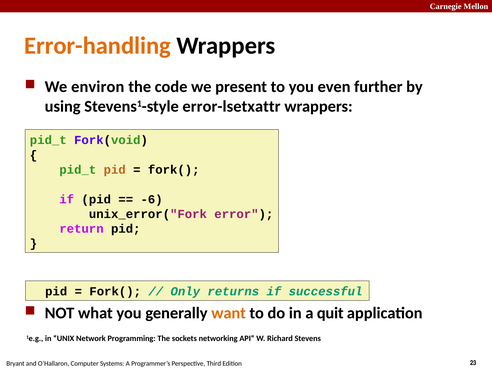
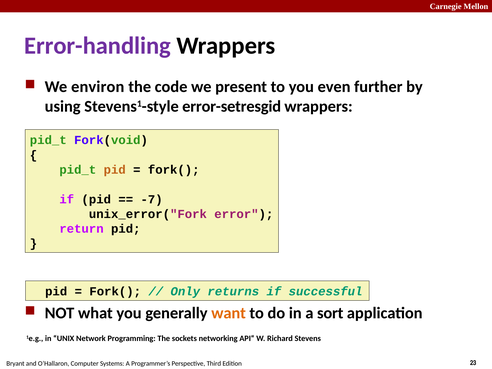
Error-handling colour: orange -> purple (98, 46)
error-lsetxattr: error-lsetxattr -> error-setresgid (232, 106)
-6: -6 -> -7 (152, 199)
quit: quit -> sort (330, 313)
